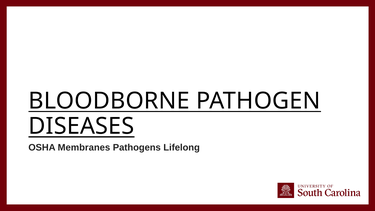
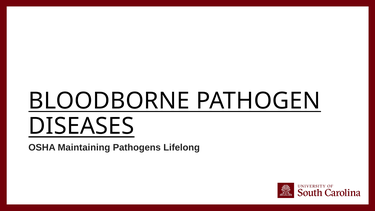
Membranes: Membranes -> Maintaining (84, 148)
